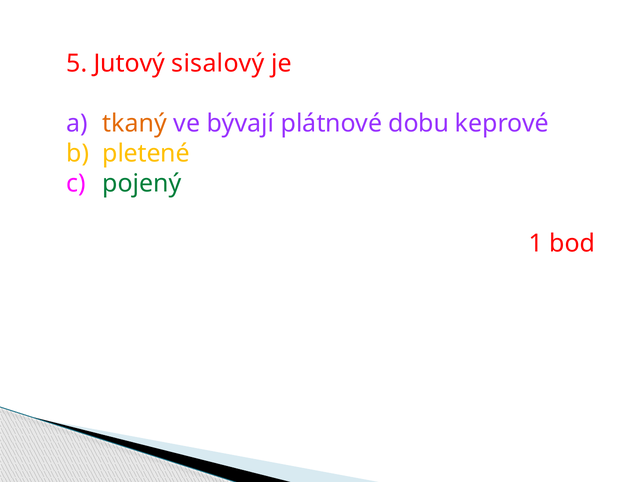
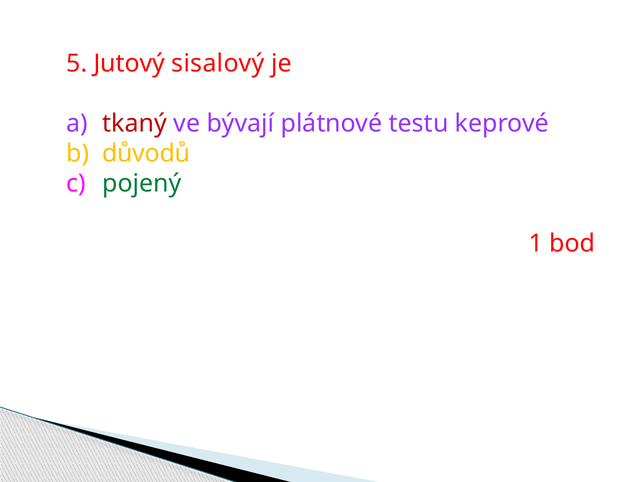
tkaný colour: orange -> red (135, 123)
dobu: dobu -> testu (419, 123)
pletené: pletené -> důvodů (146, 153)
